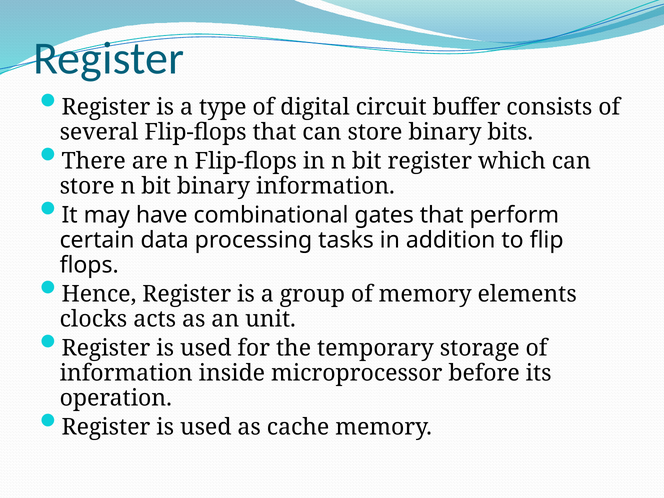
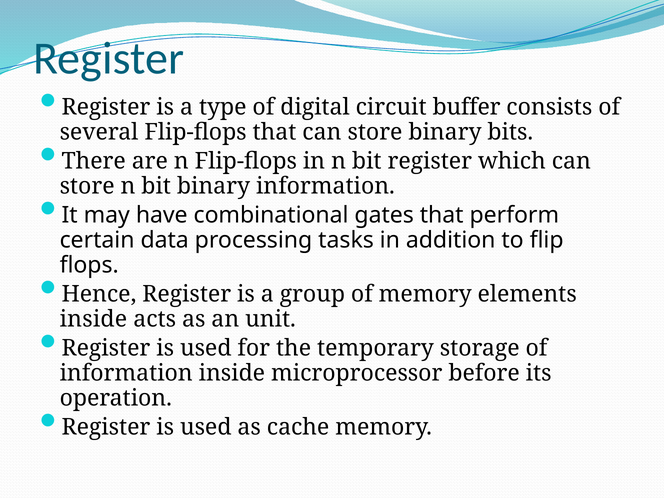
clocks: clocks -> inside (93, 319)
